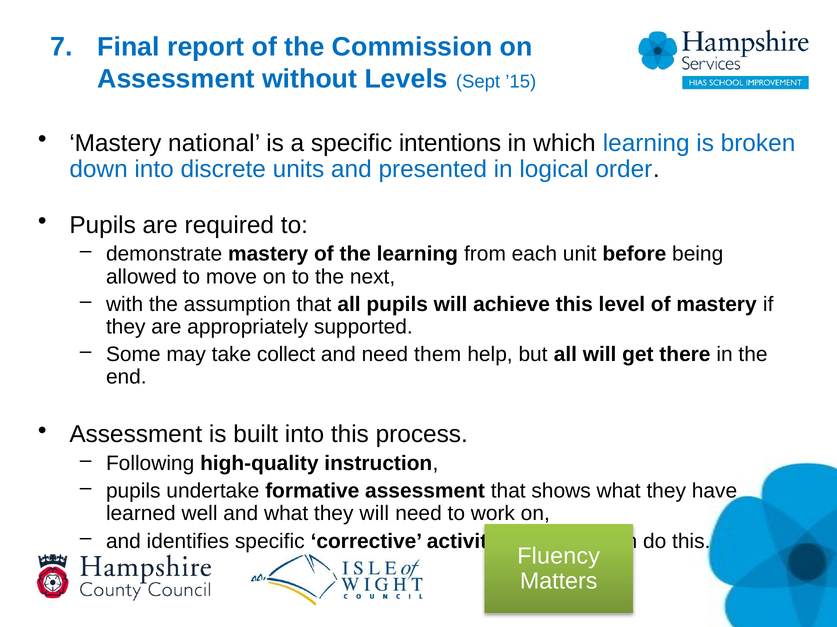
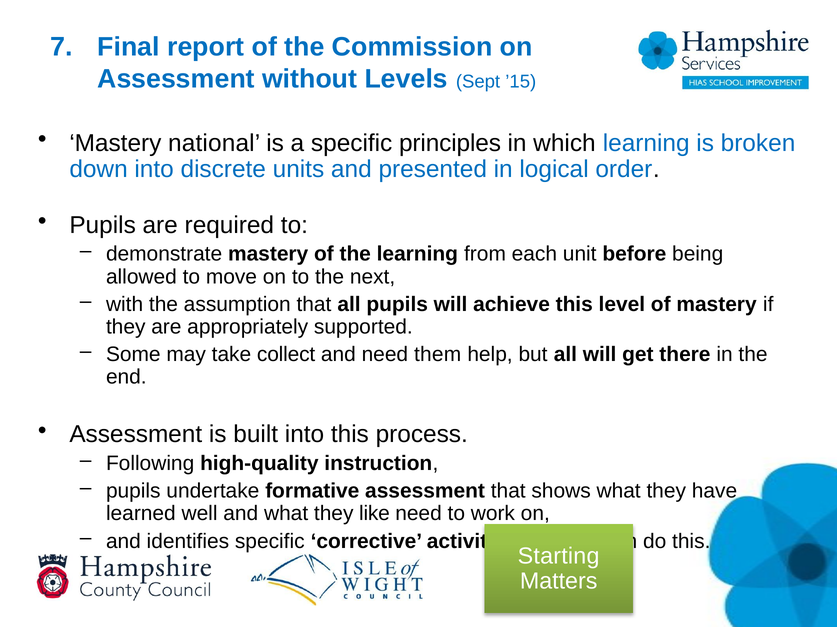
intentions: intentions -> principles (450, 143)
they will: will -> like (374, 514)
Fluency: Fluency -> Starting (559, 557)
